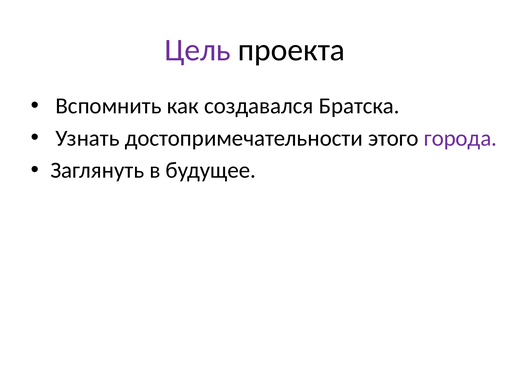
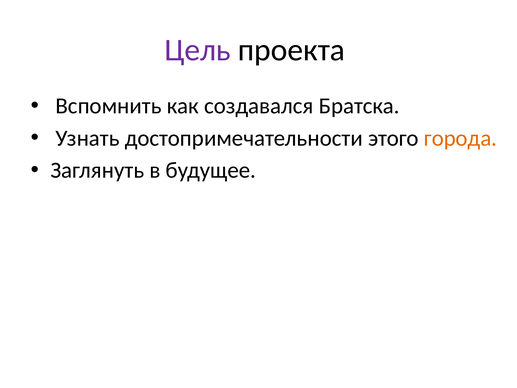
города colour: purple -> orange (460, 138)
